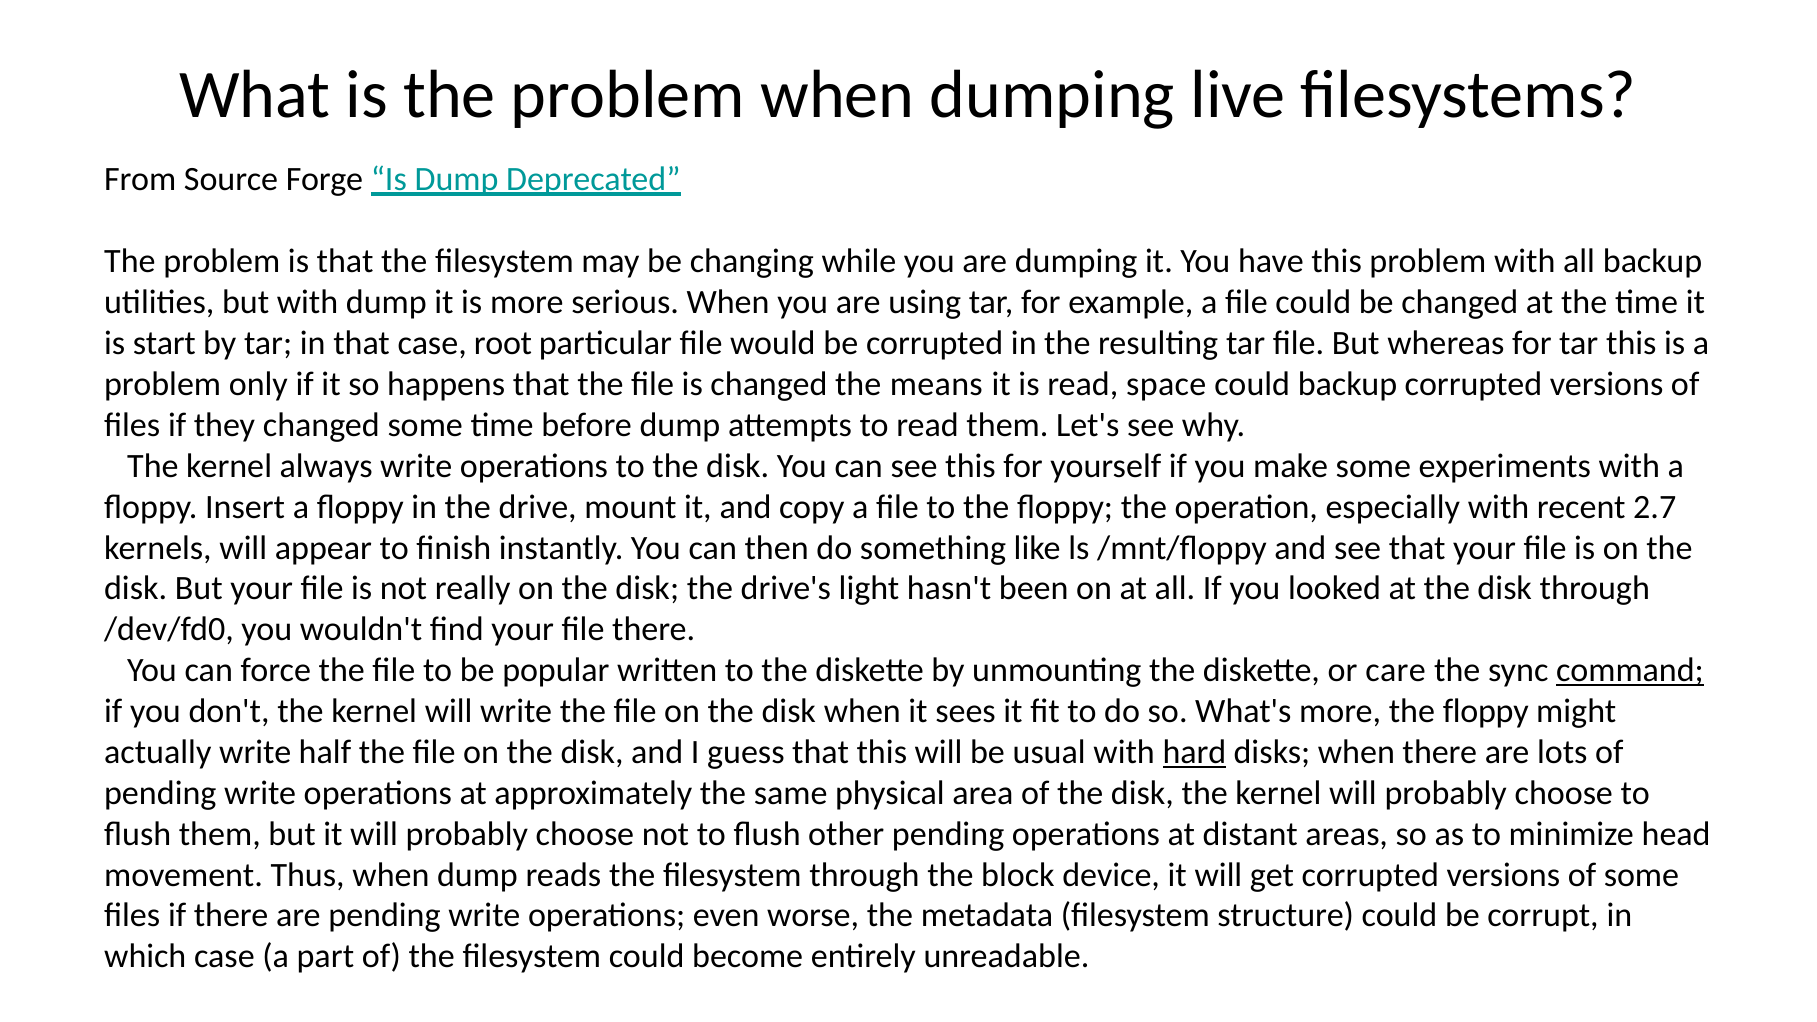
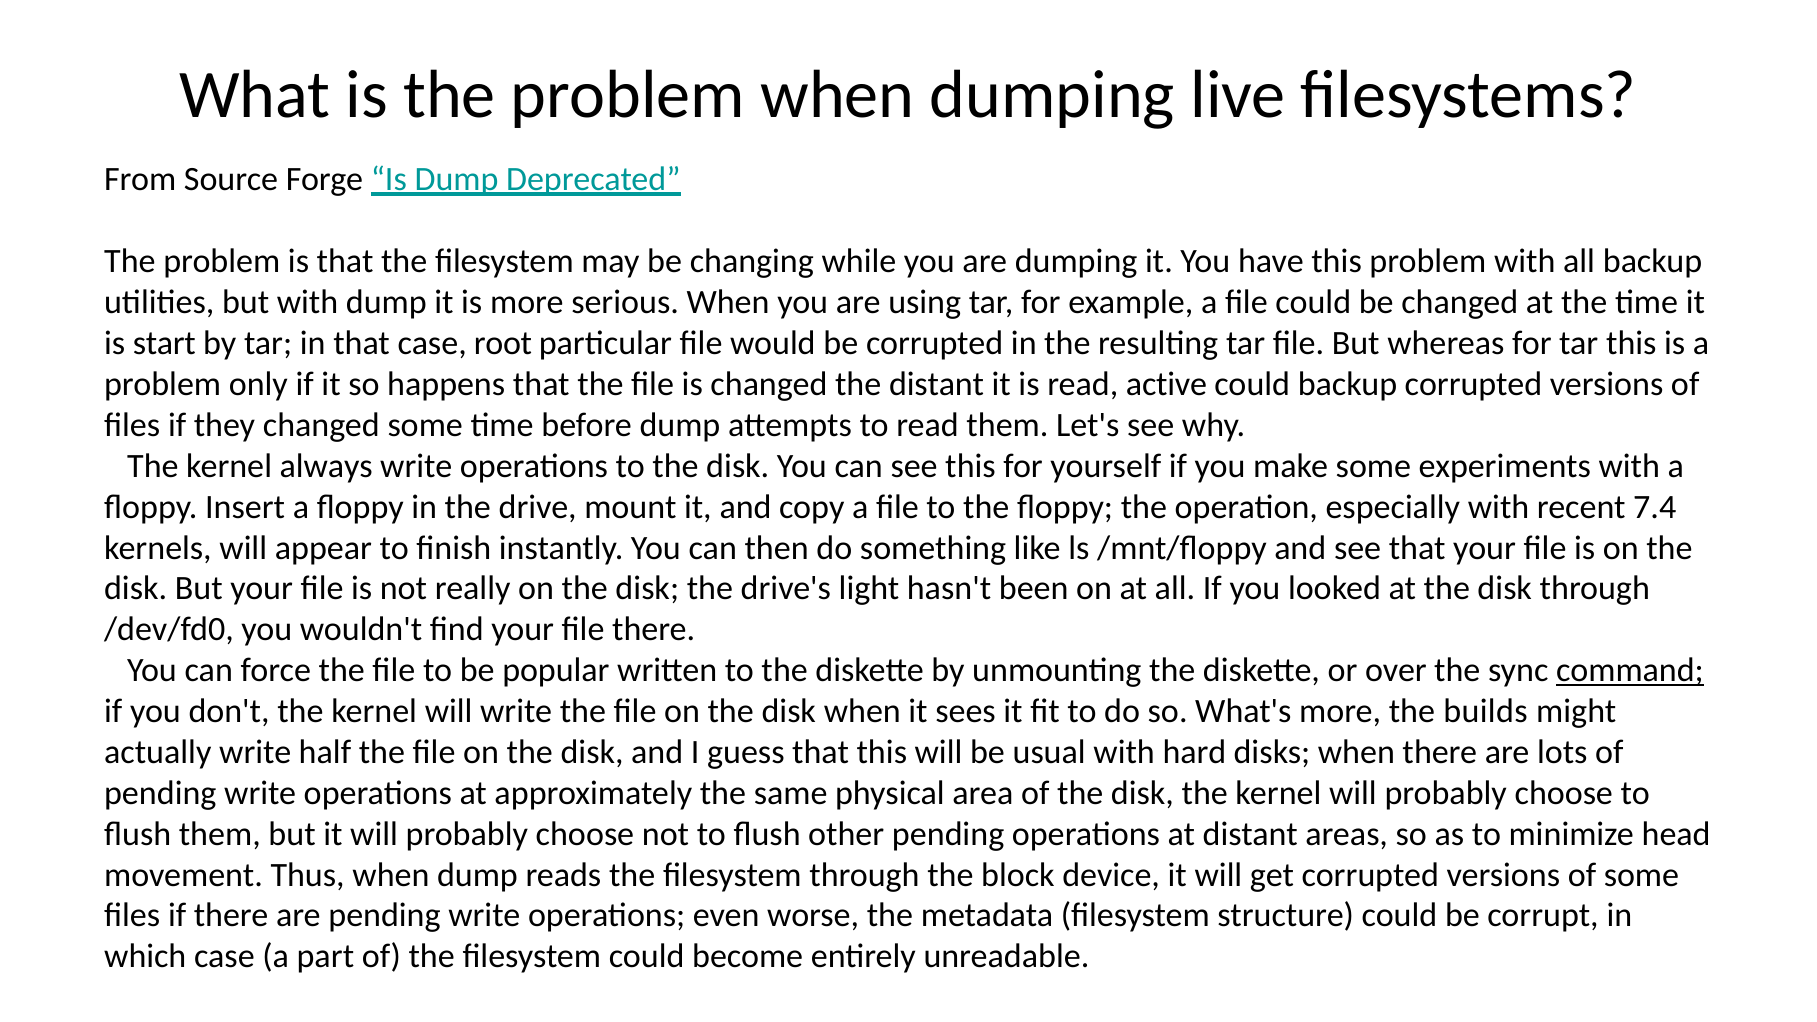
the means: means -> distant (937, 384)
space: space -> active (1166, 384)
2.7: 2.7 -> 7.4 (1655, 507)
care: care -> over (1396, 671)
more the floppy: floppy -> builds (1485, 711)
hard underline: present -> none (1194, 752)
